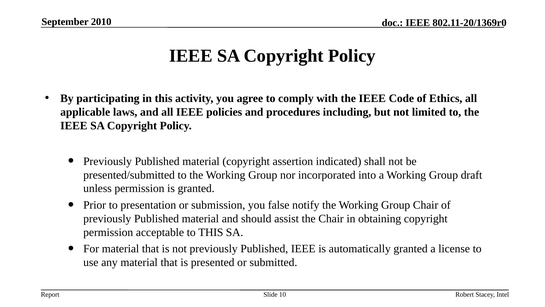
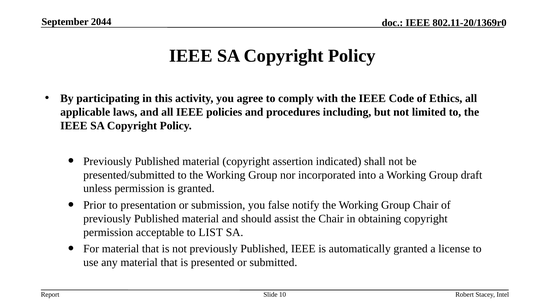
2010: 2010 -> 2044 (101, 22)
to THIS: THIS -> LIST (211, 232)
